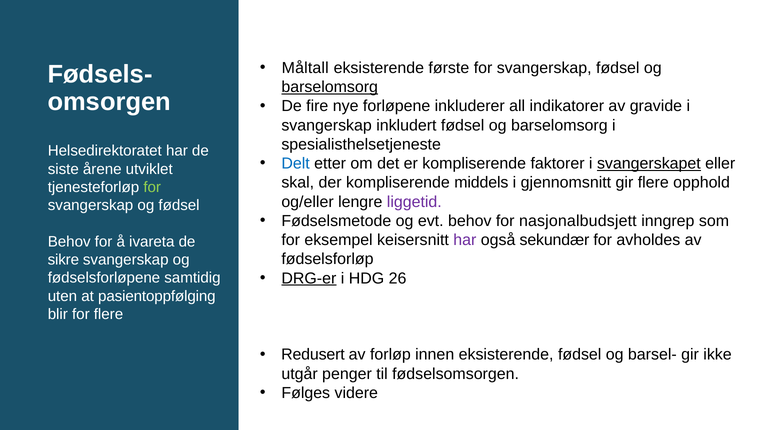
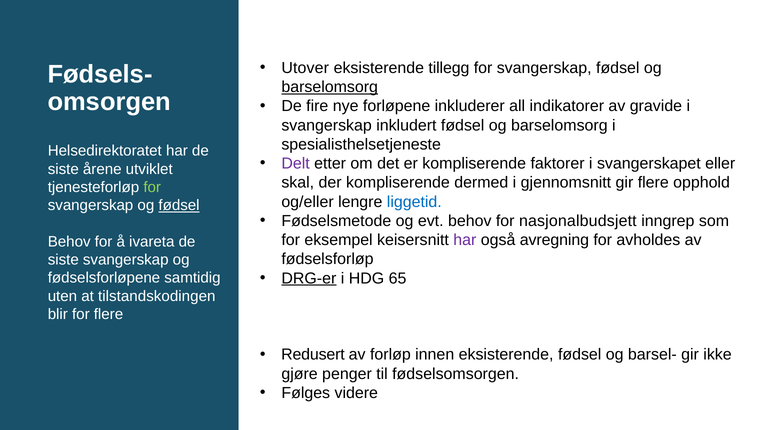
Måltall: Måltall -> Utover (305, 68)
første: første -> tillegg (449, 68)
Delt colour: blue -> purple (296, 164)
svangerskapet underline: present -> none (649, 164)
middels: middels -> dermed (481, 183)
liggetid colour: purple -> blue (414, 202)
fødsel underline: none -> present (179, 206)
sekundær: sekundær -> avregning (554, 240)
sikre: sikre -> siste (63, 260)
26: 26 -> 65 (398, 278)
pasientoppfølging: pasientoppfølging -> tilstandskodingen (157, 296)
utgår: utgår -> gjøre (300, 374)
